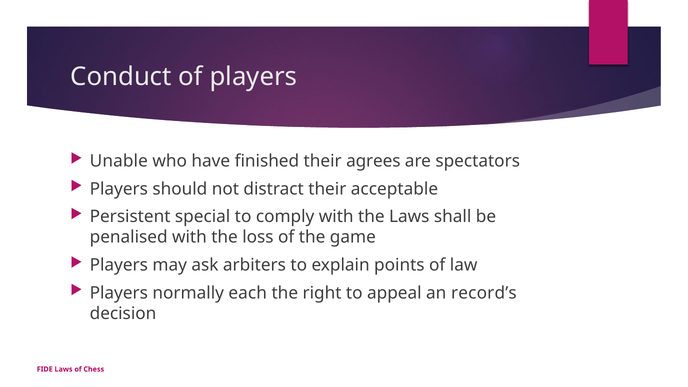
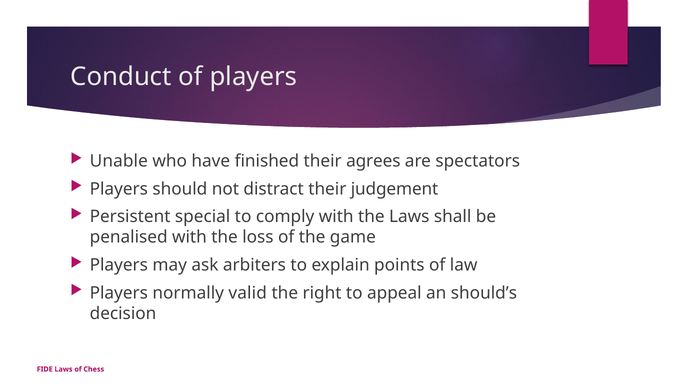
acceptable: acceptable -> judgement (395, 189)
each: each -> valid (248, 293)
record’s: record’s -> should’s (484, 293)
